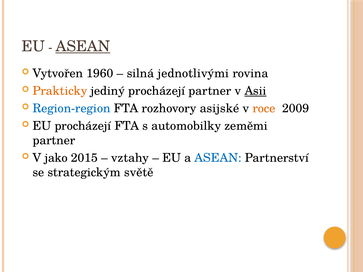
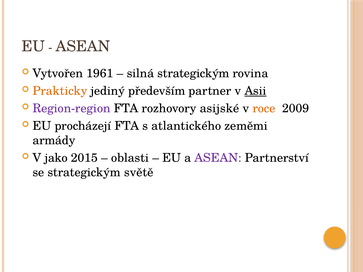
ASEAN underline: present -> none (83, 46)
1960: 1960 -> 1961 (100, 73)
silná jednotlivými: jednotlivými -> strategickým (193, 73)
jediný procházejí: procházejí -> především (157, 91)
Region-region colour: blue -> purple (72, 109)
automobilky: automobilky -> atlantického (186, 126)
partner: partner -> armády (54, 141)
vztahy: vztahy -> oblasti (130, 158)
ASEAN colour: blue -> purple (218, 158)
